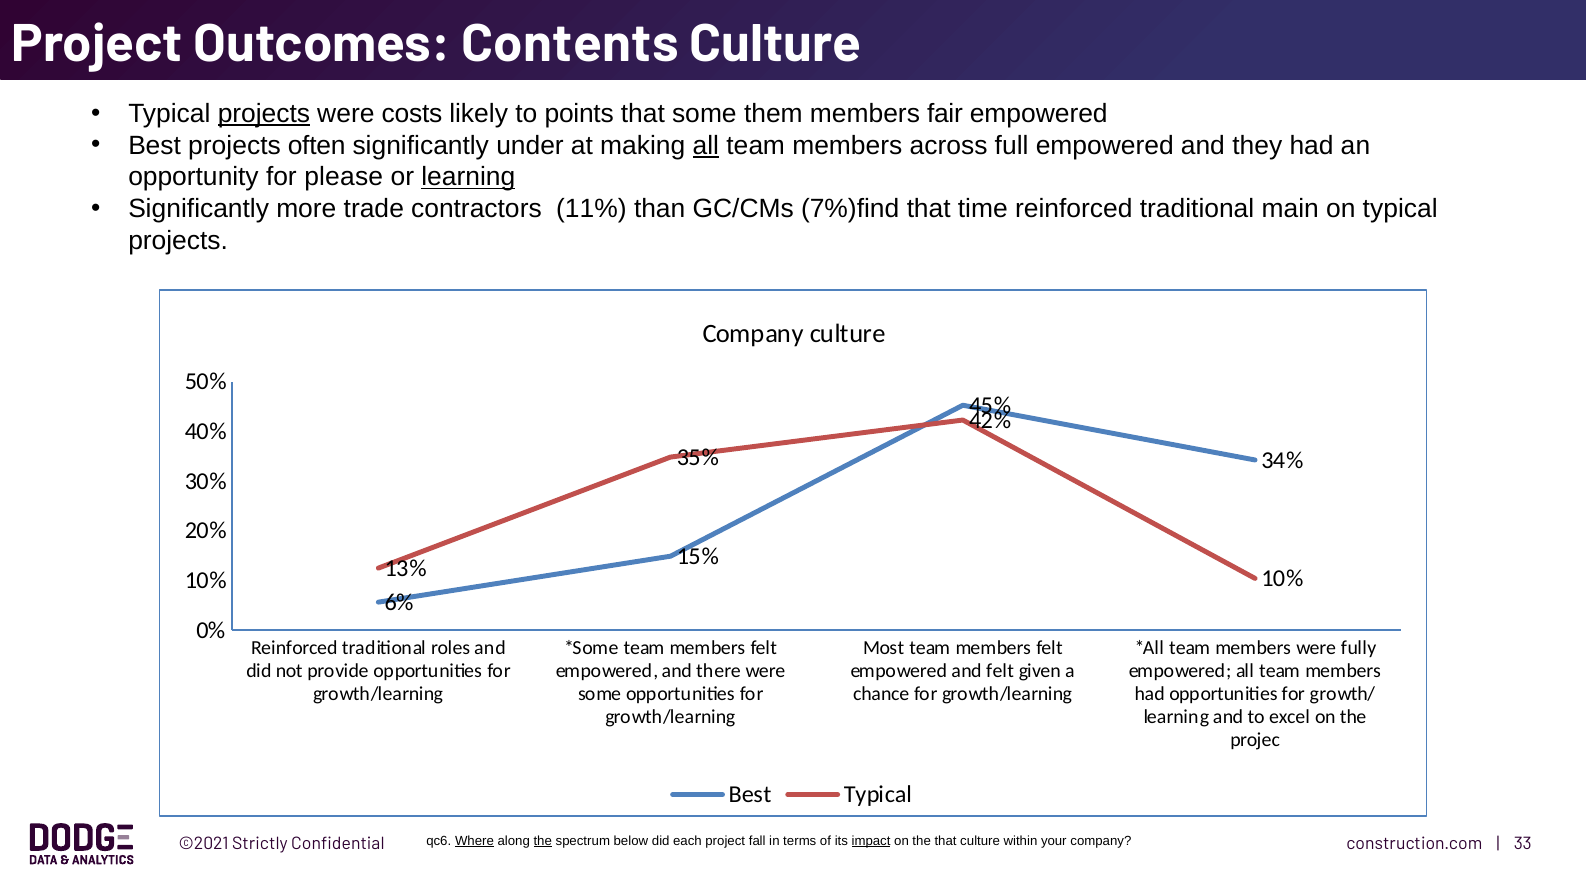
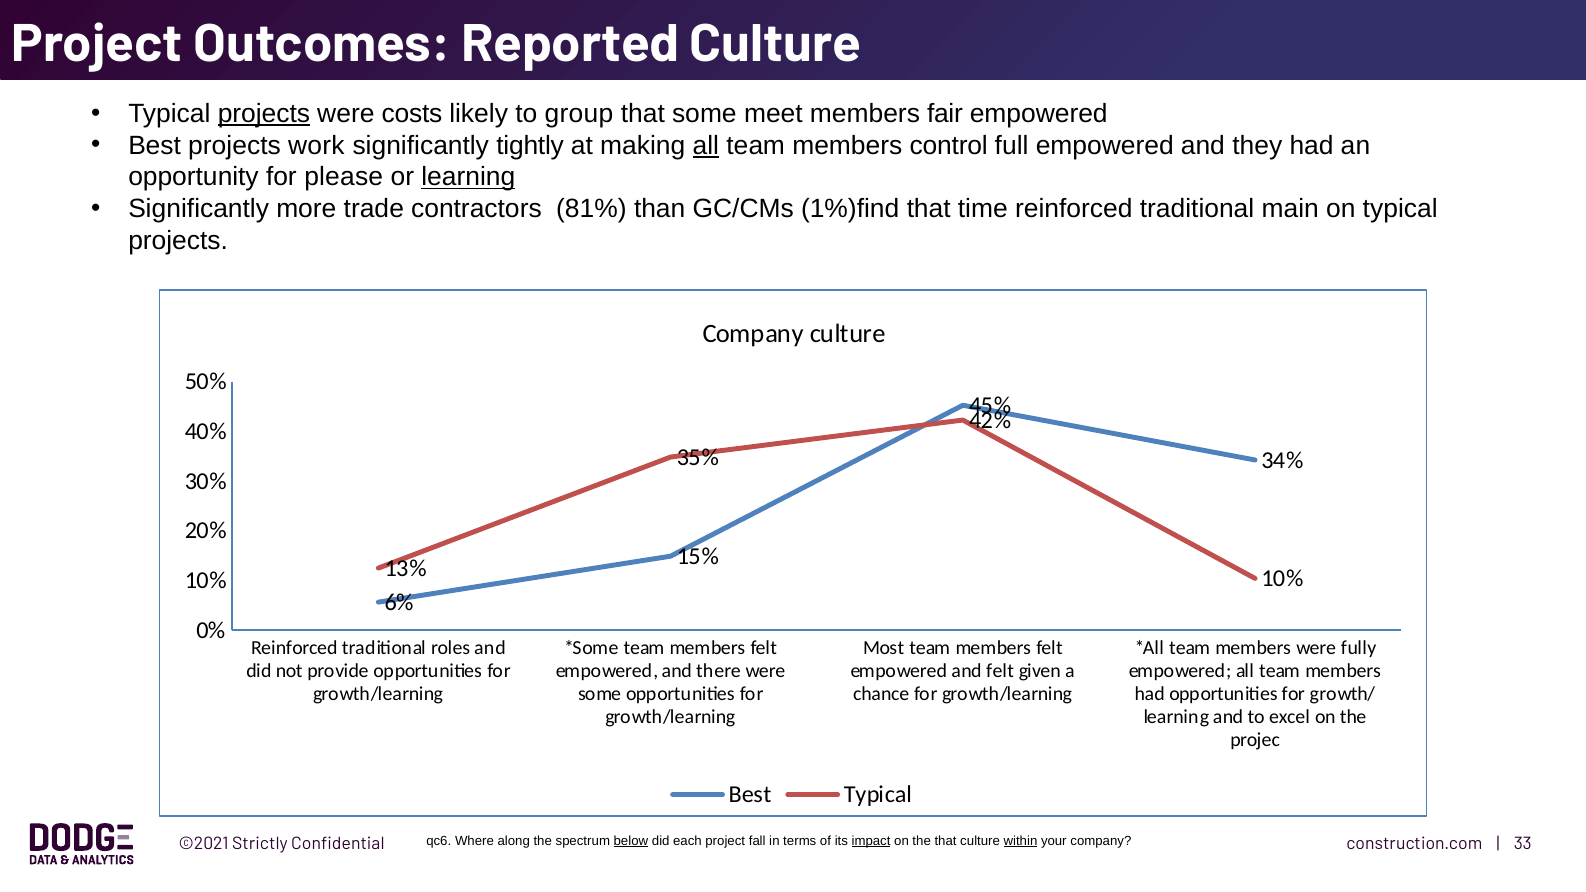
Contents: Contents -> Reported (570, 44)
points: points -> group (579, 114)
them: them -> meet (773, 114)
often: often -> work (316, 146)
under: under -> tightly (530, 146)
across: across -> control (949, 146)
11%: 11% -> 81% (591, 209)
7%)find: 7%)find -> 1%)find (850, 209)
Where underline: present -> none (474, 841)
the underline: present -> none (543, 841)
below underline: none -> present (631, 841)
within underline: none -> present (1020, 841)
